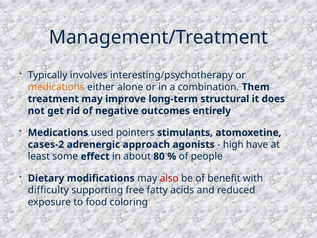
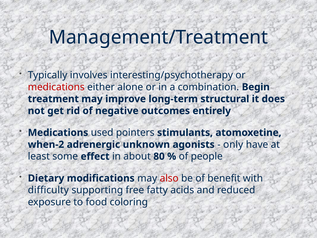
medications colour: orange -> red (56, 87)
Them: Them -> Begin (256, 87)
cases-2: cases-2 -> when-2 (46, 144)
approach: approach -> unknown (146, 144)
high: high -> only (233, 144)
